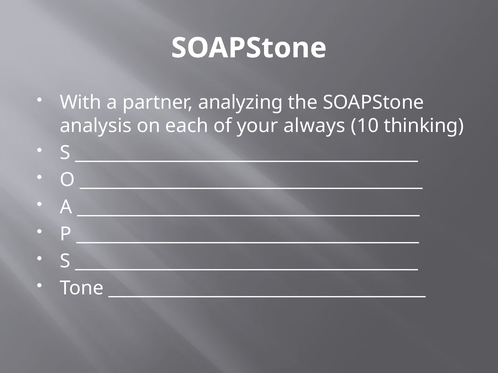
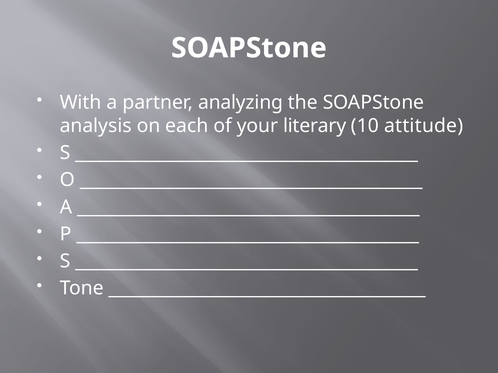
always: always -> literary (315, 126)
thinking: thinking -> attitude (424, 126)
